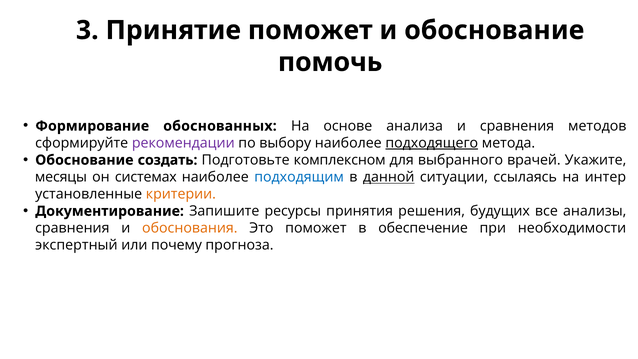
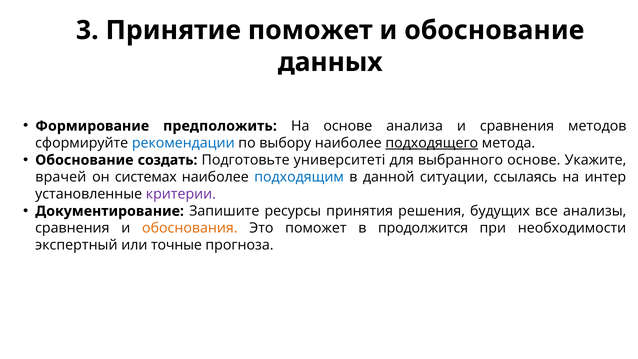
помочь: помочь -> данных (330, 62)
обоснованных: обоснованных -> предположить (220, 126)
рекомендации colour: purple -> blue (183, 143)
комплексном: комплексном -> университеті (340, 160)
выбранного врачей: врачей -> основе (534, 160)
месяцы: месяцы -> врачей (61, 177)
данной underline: present -> none (389, 177)
критерии colour: orange -> purple (181, 194)
обеспечение: обеспечение -> продолжится (423, 228)
почему: почему -> точные (177, 245)
